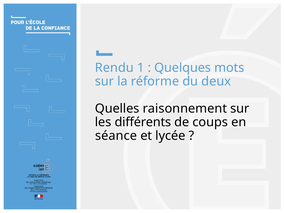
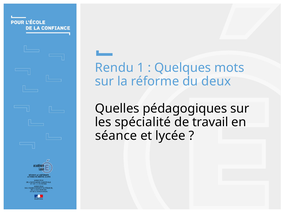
raisonnement: raisonnement -> pédagogiques (185, 109)
différents: différents -> spécialité (143, 122)
coups: coups -> travail (210, 122)
